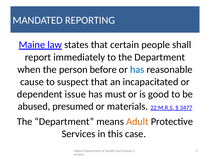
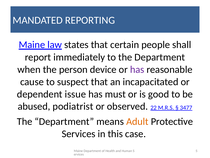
before: before -> device (103, 69)
has colour: blue -> purple (137, 69)
presumed: presumed -> podiatrist (73, 106)
materials: materials -> observed (127, 106)
